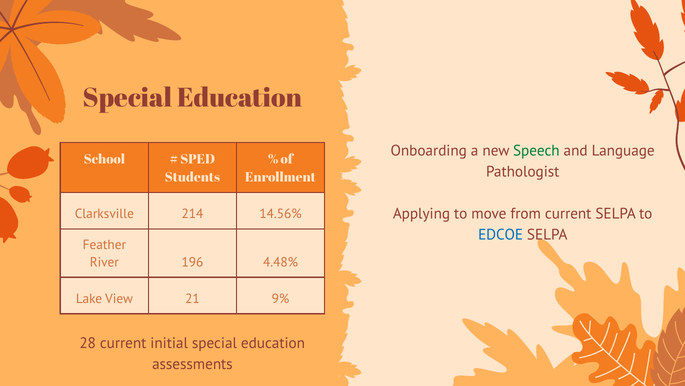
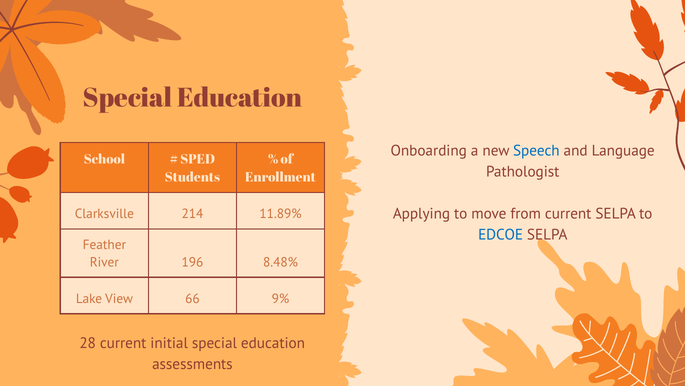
Speech colour: green -> blue (536, 150)
14.56%: 14.56% -> 11.89% (281, 214)
4.48%: 4.48% -> 8.48% (281, 262)
21: 21 -> 66 (192, 298)
